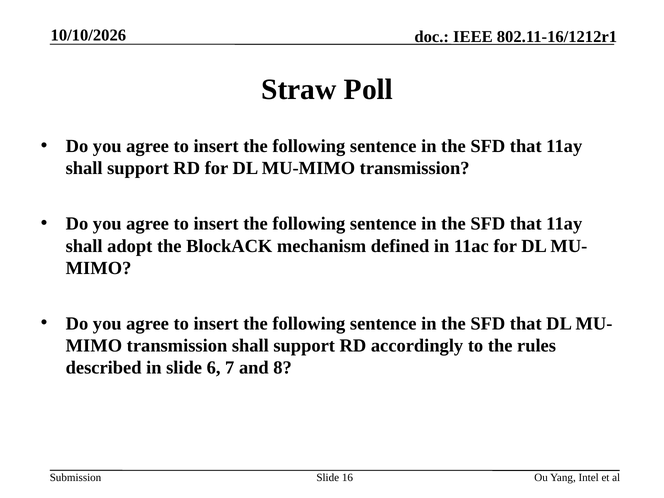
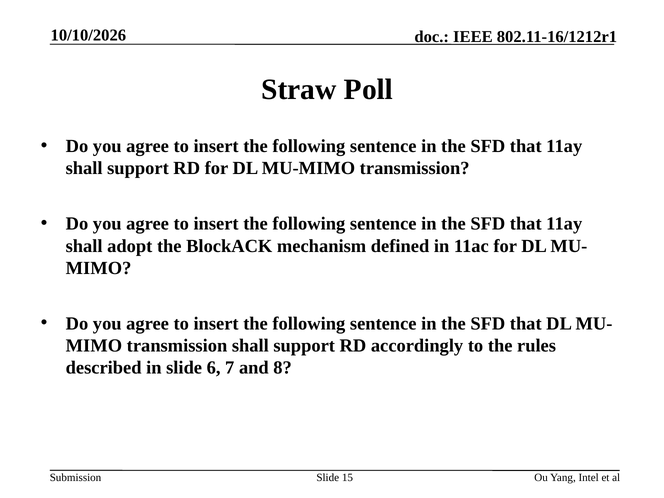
16: 16 -> 15 (347, 478)
